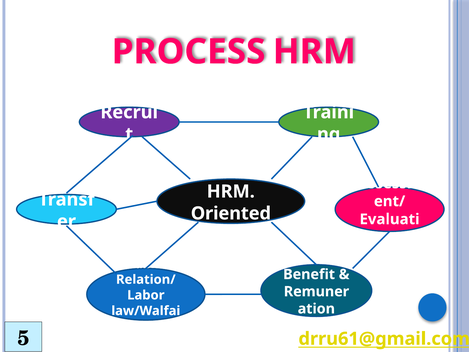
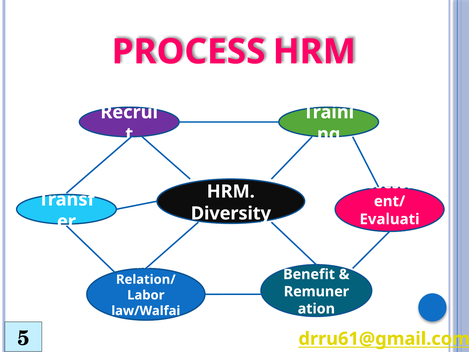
Oriented: Oriented -> Diversity (231, 213)
